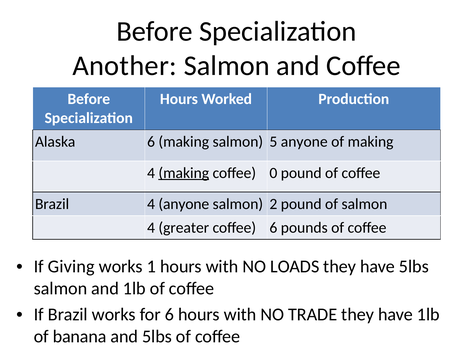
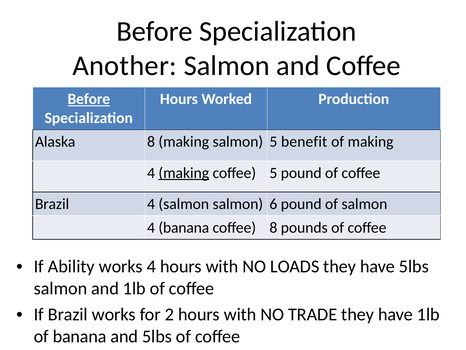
Before underline: none -> present (89, 99)
Alaska 6: 6 -> 8 (151, 142)
5 anyone: anyone -> benefit (304, 142)
coffee 0: 0 -> 5 (273, 173)
4 anyone: anyone -> salmon (184, 204)
2: 2 -> 6 (273, 204)
4 greater: greater -> banana (184, 227)
coffee 6: 6 -> 8 (273, 227)
Giving: Giving -> Ability (71, 266)
works 1: 1 -> 4 (151, 266)
for 6: 6 -> 2 (169, 314)
